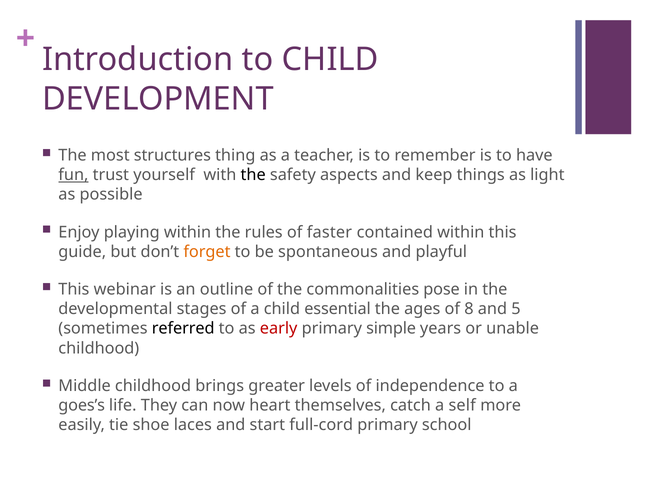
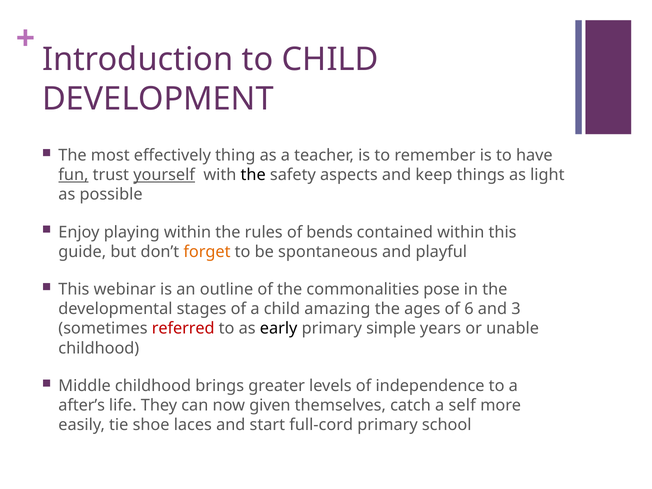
structures: structures -> effectively (172, 155)
yourself underline: none -> present (164, 175)
faster: faster -> bends (330, 232)
essential: essential -> amazing (337, 309)
8: 8 -> 6 (469, 309)
5: 5 -> 3 (516, 309)
referred colour: black -> red (183, 329)
early colour: red -> black (279, 329)
goes’s: goes’s -> after’s (82, 405)
heart: heart -> given (270, 405)
